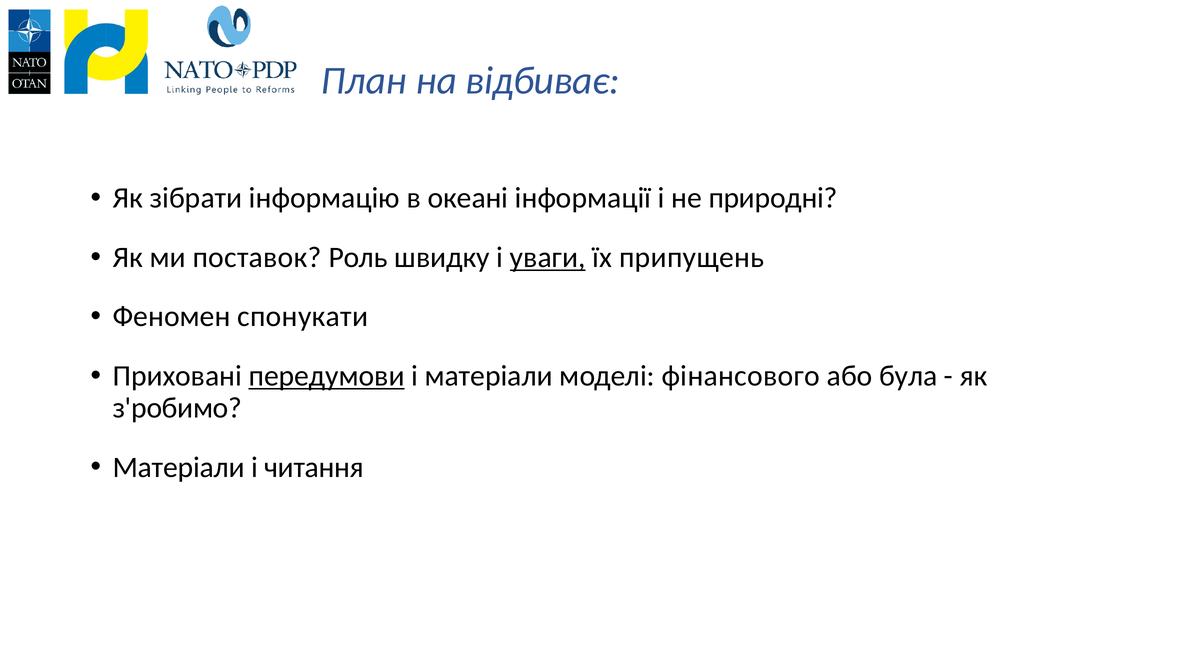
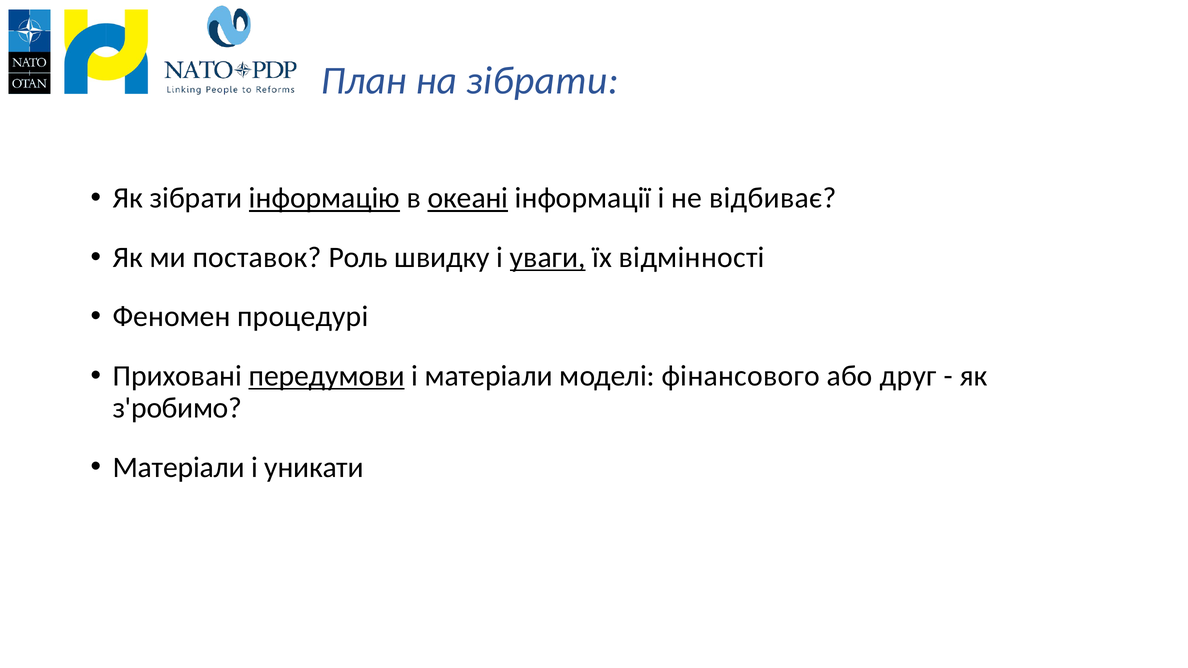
на відбиває: відбиває -> зібрати (542, 80)
інформацію underline: none -> present (324, 198)
океані underline: none -> present (468, 198)
природні: природні -> відбиває (773, 198)
припущень: припущень -> відмінності (692, 257)
спонукати: спонукати -> процедурі (303, 317)
була: була -> друг (908, 376)
читання: читання -> уникати (314, 467)
